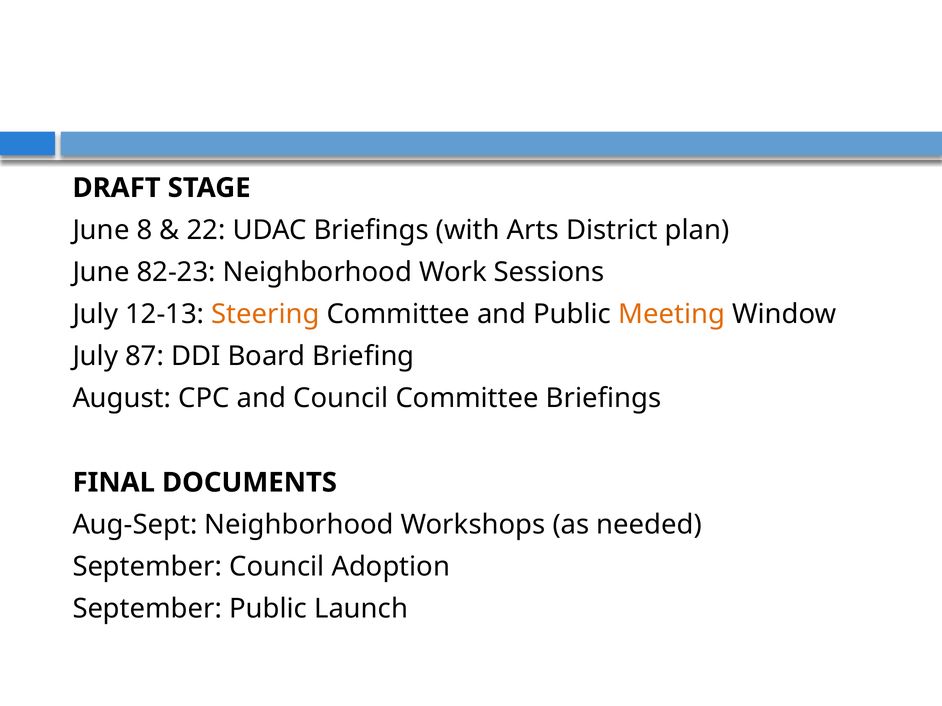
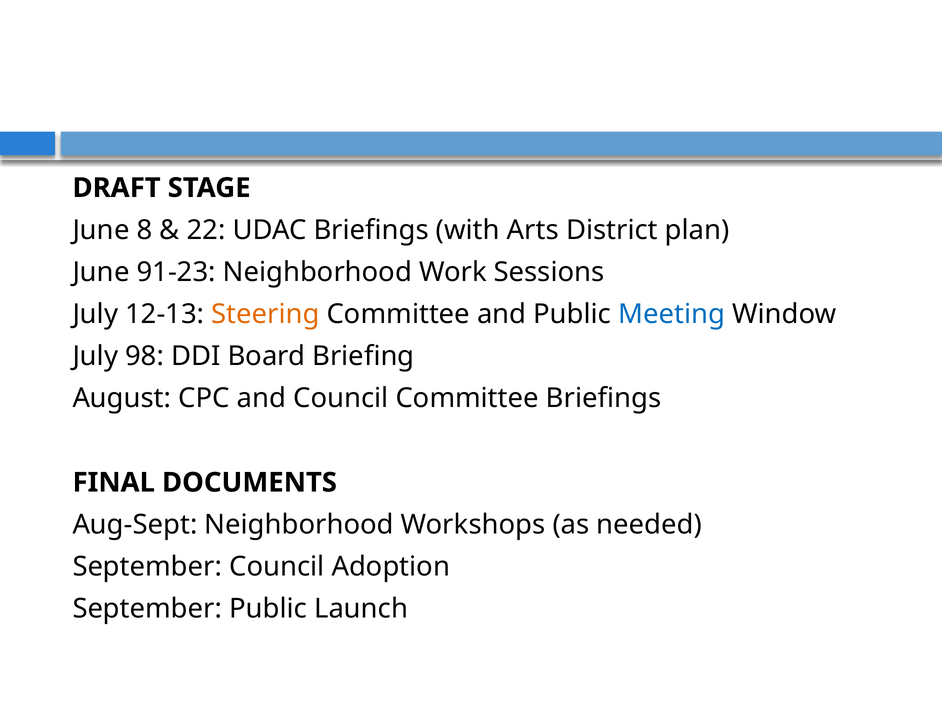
82-23: 82-23 -> 91-23 (176, 272)
Meeting colour: orange -> blue (672, 314)
87: 87 -> 98 (145, 356)
